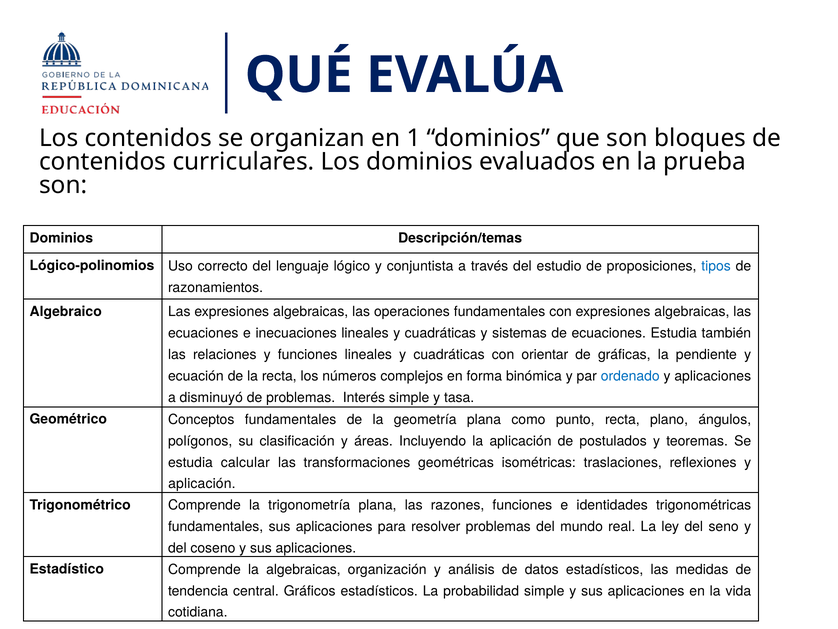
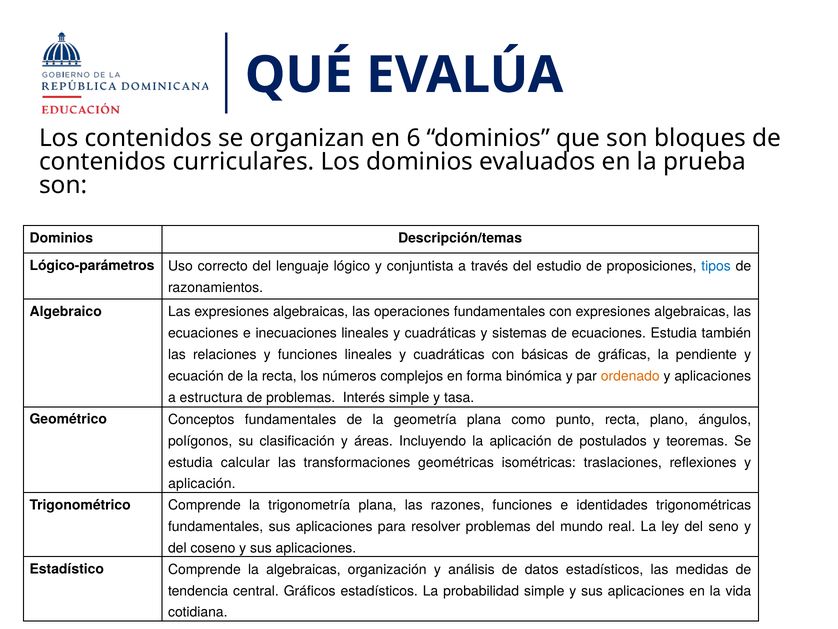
1: 1 -> 6 (414, 138)
Lógico-polinomios: Lógico-polinomios -> Lógico-parámetros (92, 266)
orientar: orientar -> básicas (545, 354)
ordenado colour: blue -> orange (630, 376)
disminuyó: disminuyó -> estructura (211, 397)
